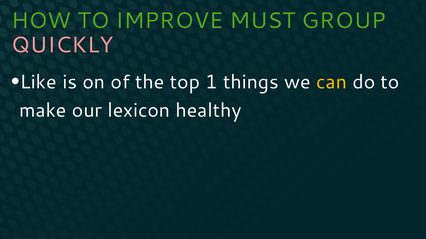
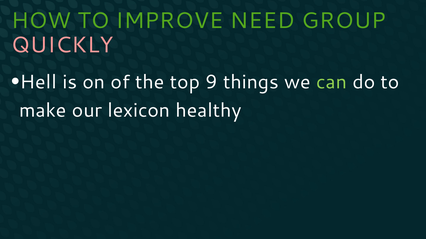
MUST: MUST -> NEED (262, 21)
Like: Like -> Hell (38, 82)
1: 1 -> 9 (211, 82)
can colour: yellow -> light green (332, 82)
